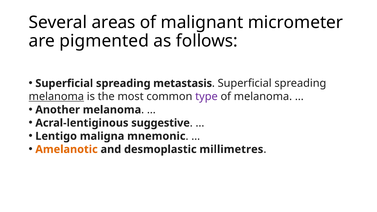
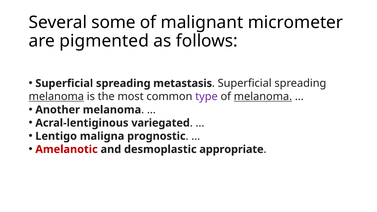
areas: areas -> some (114, 22)
melanoma underline: none -> present (263, 97)
suggestive: suggestive -> variegated (161, 123)
mnemonic: mnemonic -> prognostic (156, 136)
Amelanotic colour: orange -> red (67, 149)
millimetres: millimetres -> appropriate (231, 149)
